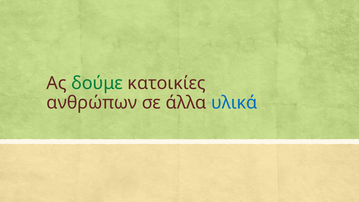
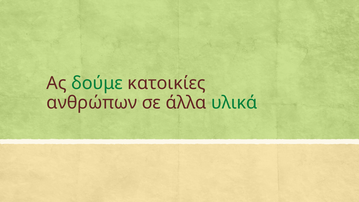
υλικά colour: blue -> green (234, 103)
